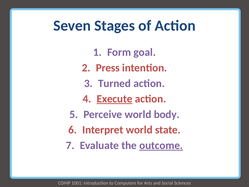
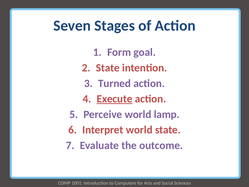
Press: Press -> State (108, 68)
body: body -> lamp (167, 114)
outcome underline: present -> none (161, 145)
